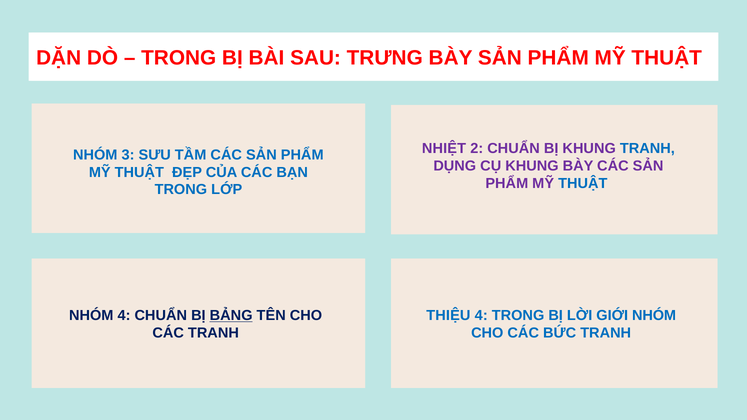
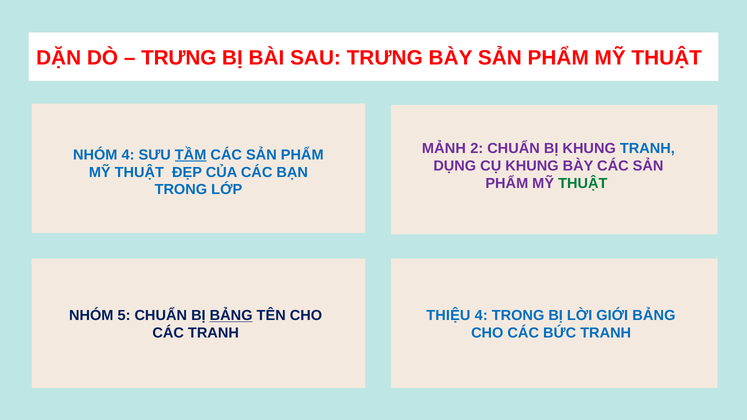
TRONG: TRONG -> TRƯNG (179, 58)
NHIỆT: NHIỆT -> MẢNH (444, 148)
NHÓM 3: 3 -> 4 (128, 155)
TẦM underline: none -> present (191, 155)
THUẬT colour: blue -> green (583, 183)
NHÓM 4: 4 -> 5 (124, 316)
GIỚI NHÓM: NHÓM -> BẢNG (654, 316)
